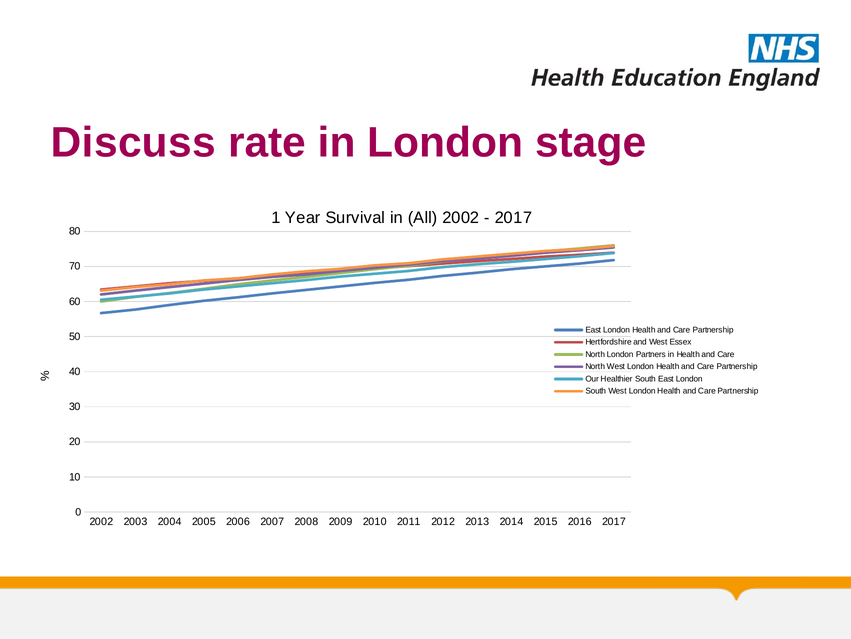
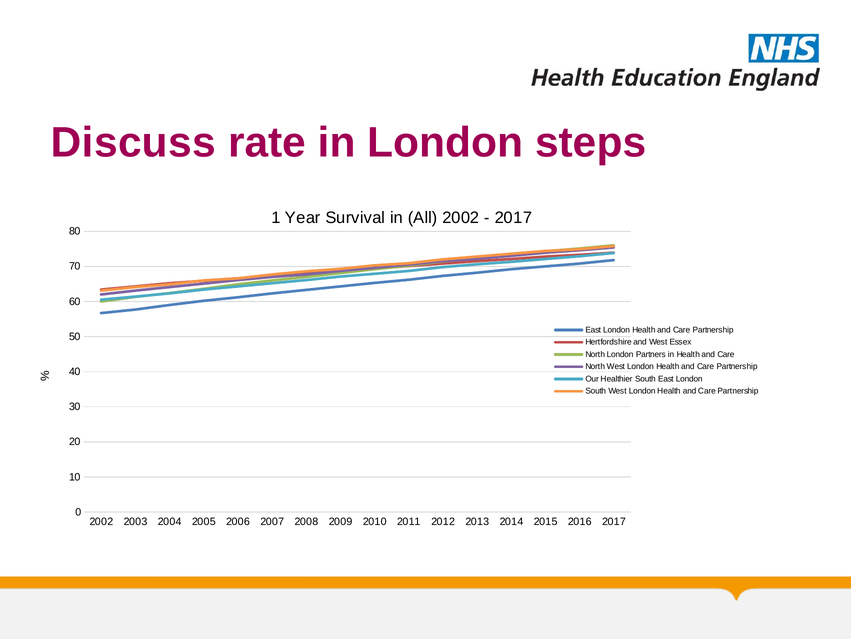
stage: stage -> steps (591, 142)
